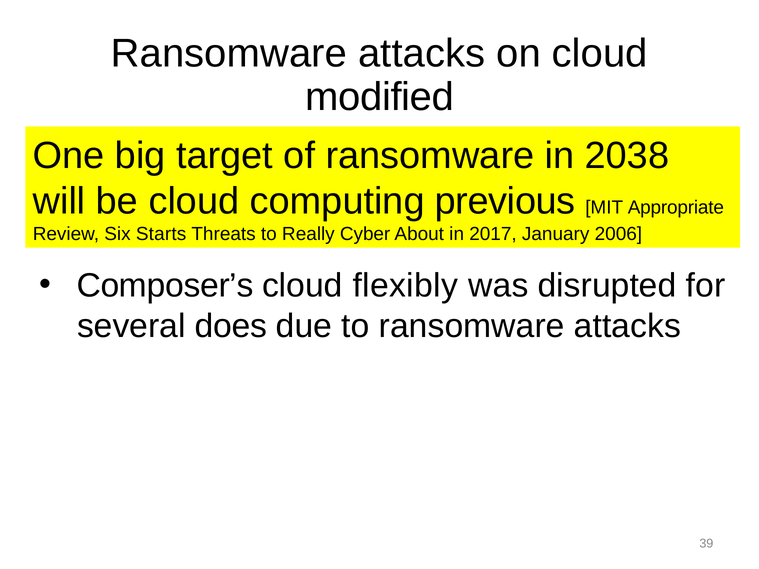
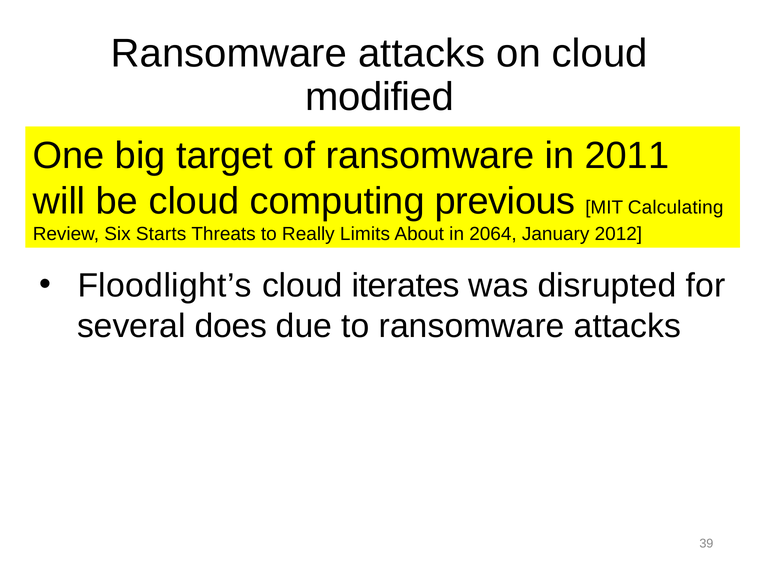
2038: 2038 -> 2011 (627, 156)
Appropriate: Appropriate -> Calculating (676, 207)
Cyber: Cyber -> Limits (365, 234)
2017: 2017 -> 2064 (493, 234)
2006: 2006 -> 2012 (618, 234)
Composer’s: Composer’s -> Floodlight’s (165, 286)
flexibly: flexibly -> iterates (406, 286)
